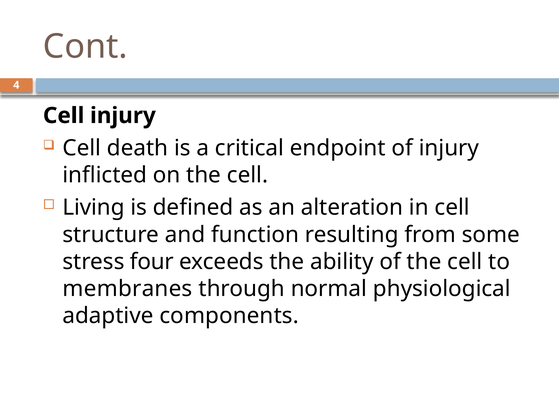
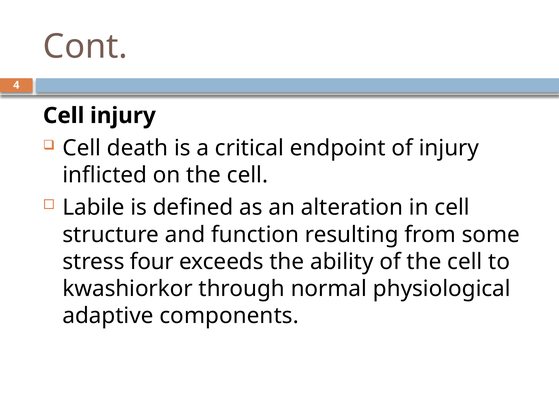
Living: Living -> Labile (94, 208)
membranes: membranes -> kwashiorkor (128, 289)
